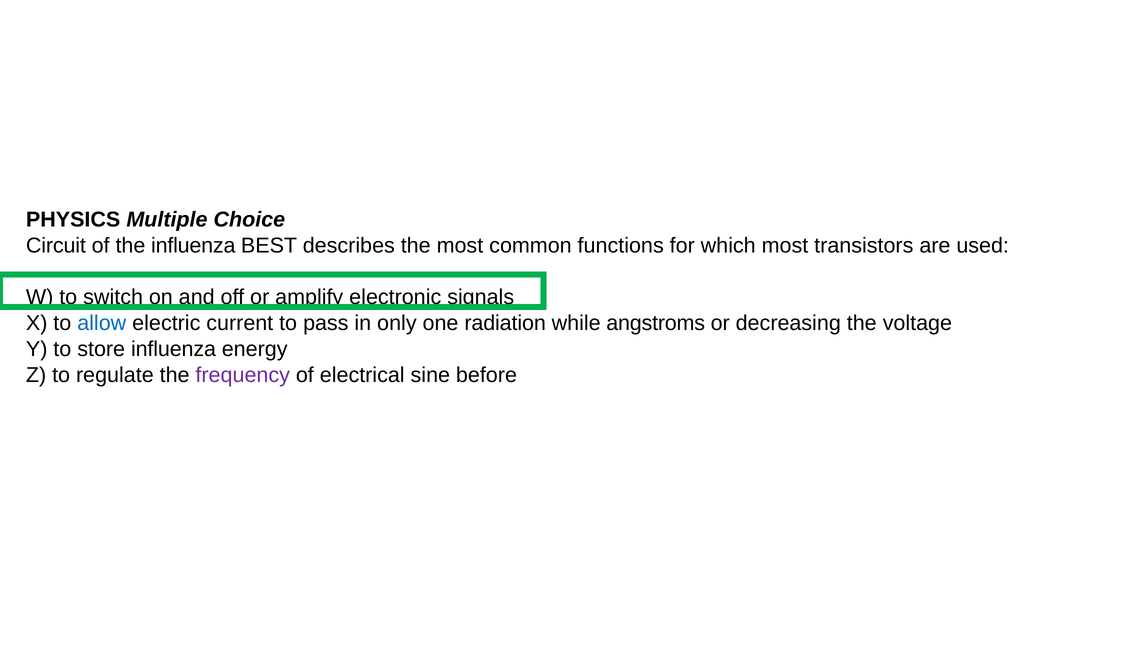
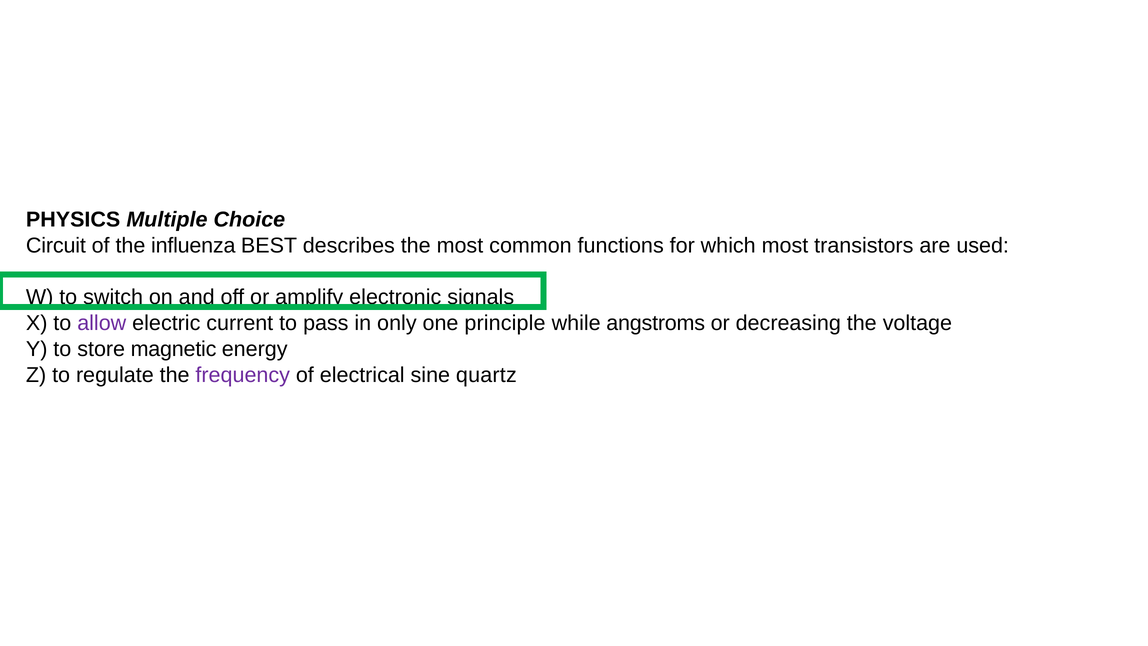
allow colour: blue -> purple (102, 323)
radiation: radiation -> principle (505, 323)
store influenza: influenza -> magnetic (174, 349)
before: before -> quartz (486, 375)
